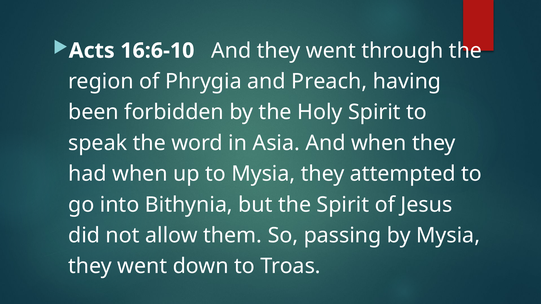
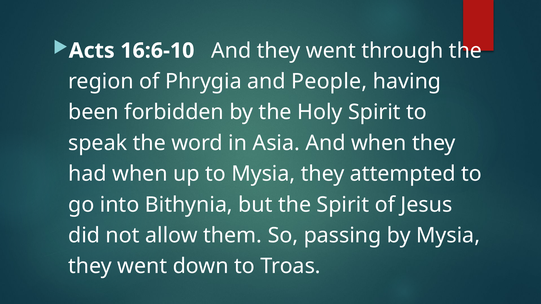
Preach: Preach -> People (329, 82)
